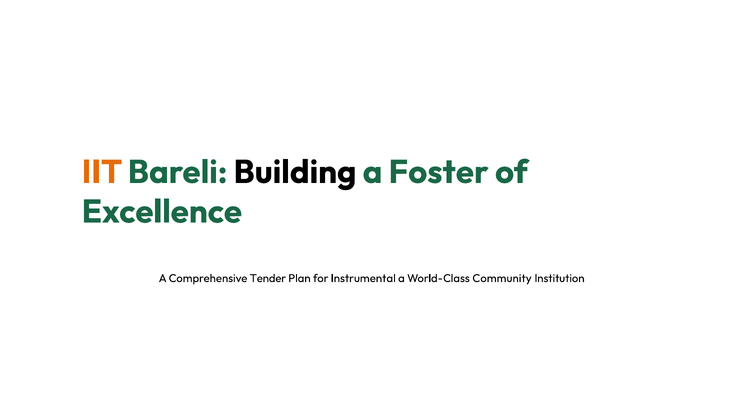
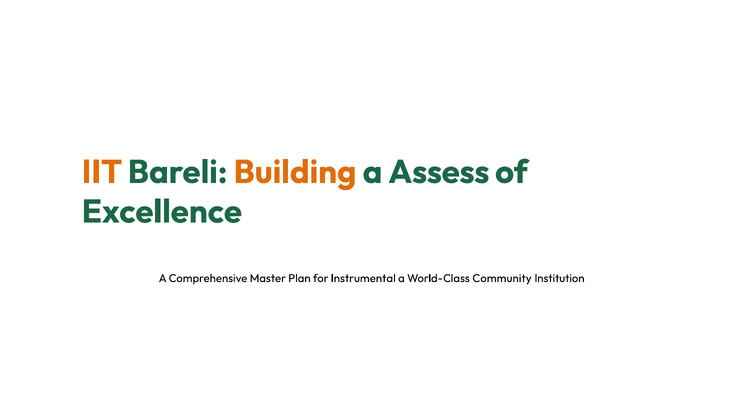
Building colour: black -> orange (295, 172)
Foster: Foster -> Assess (439, 172)
Tender: Tender -> Master (268, 279)
